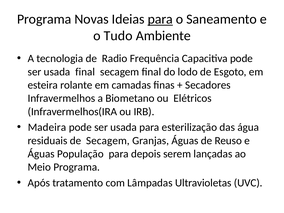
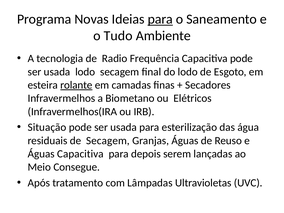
usada final: final -> lodo (85, 72)
rolante underline: none -> present (76, 85)
Madeira: Madeira -> Situação (47, 127)
Águas População: População -> Capacitiva (80, 154)
Meio Programa: Programa -> Consegue (77, 167)
